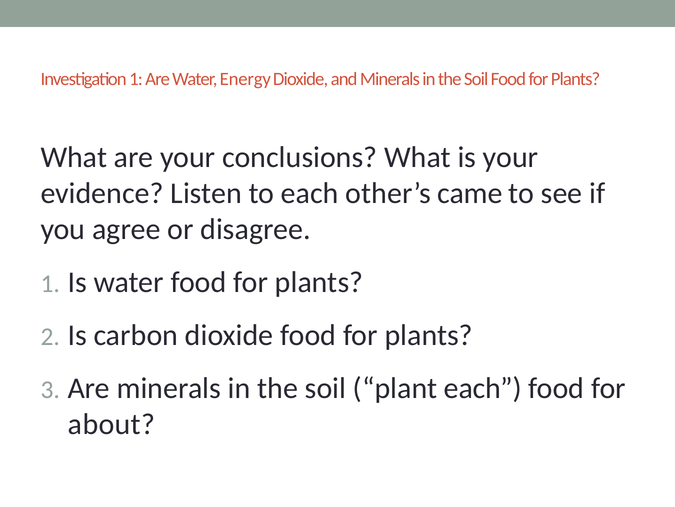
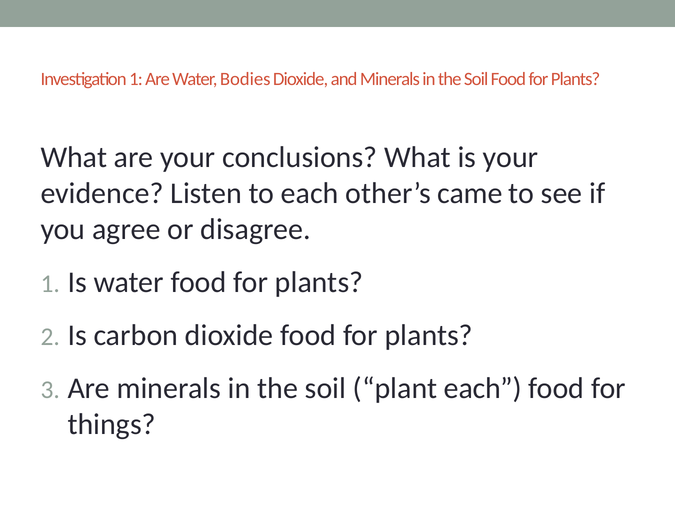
Energy: Energy -> Bodies (245, 79)
about: about -> things (112, 424)
